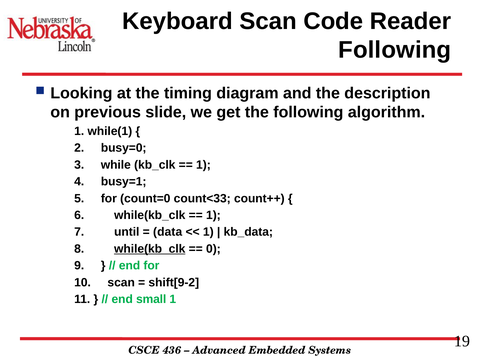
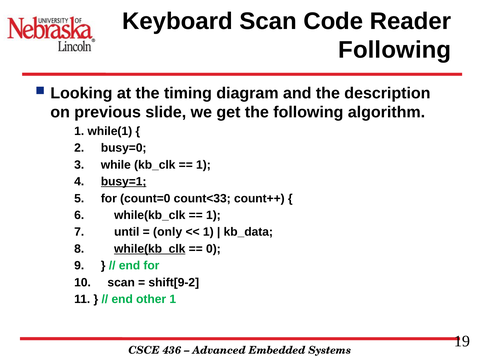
busy=1 underline: none -> present (124, 182)
data: data -> only (168, 232)
small: small -> other (151, 299)
